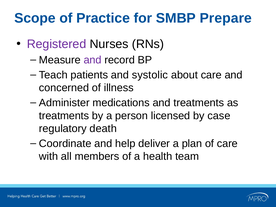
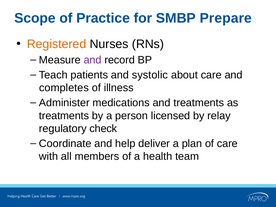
Registered colour: purple -> orange (57, 44)
concerned: concerned -> completes (64, 88)
case: case -> relay (219, 116)
death: death -> check (103, 129)
